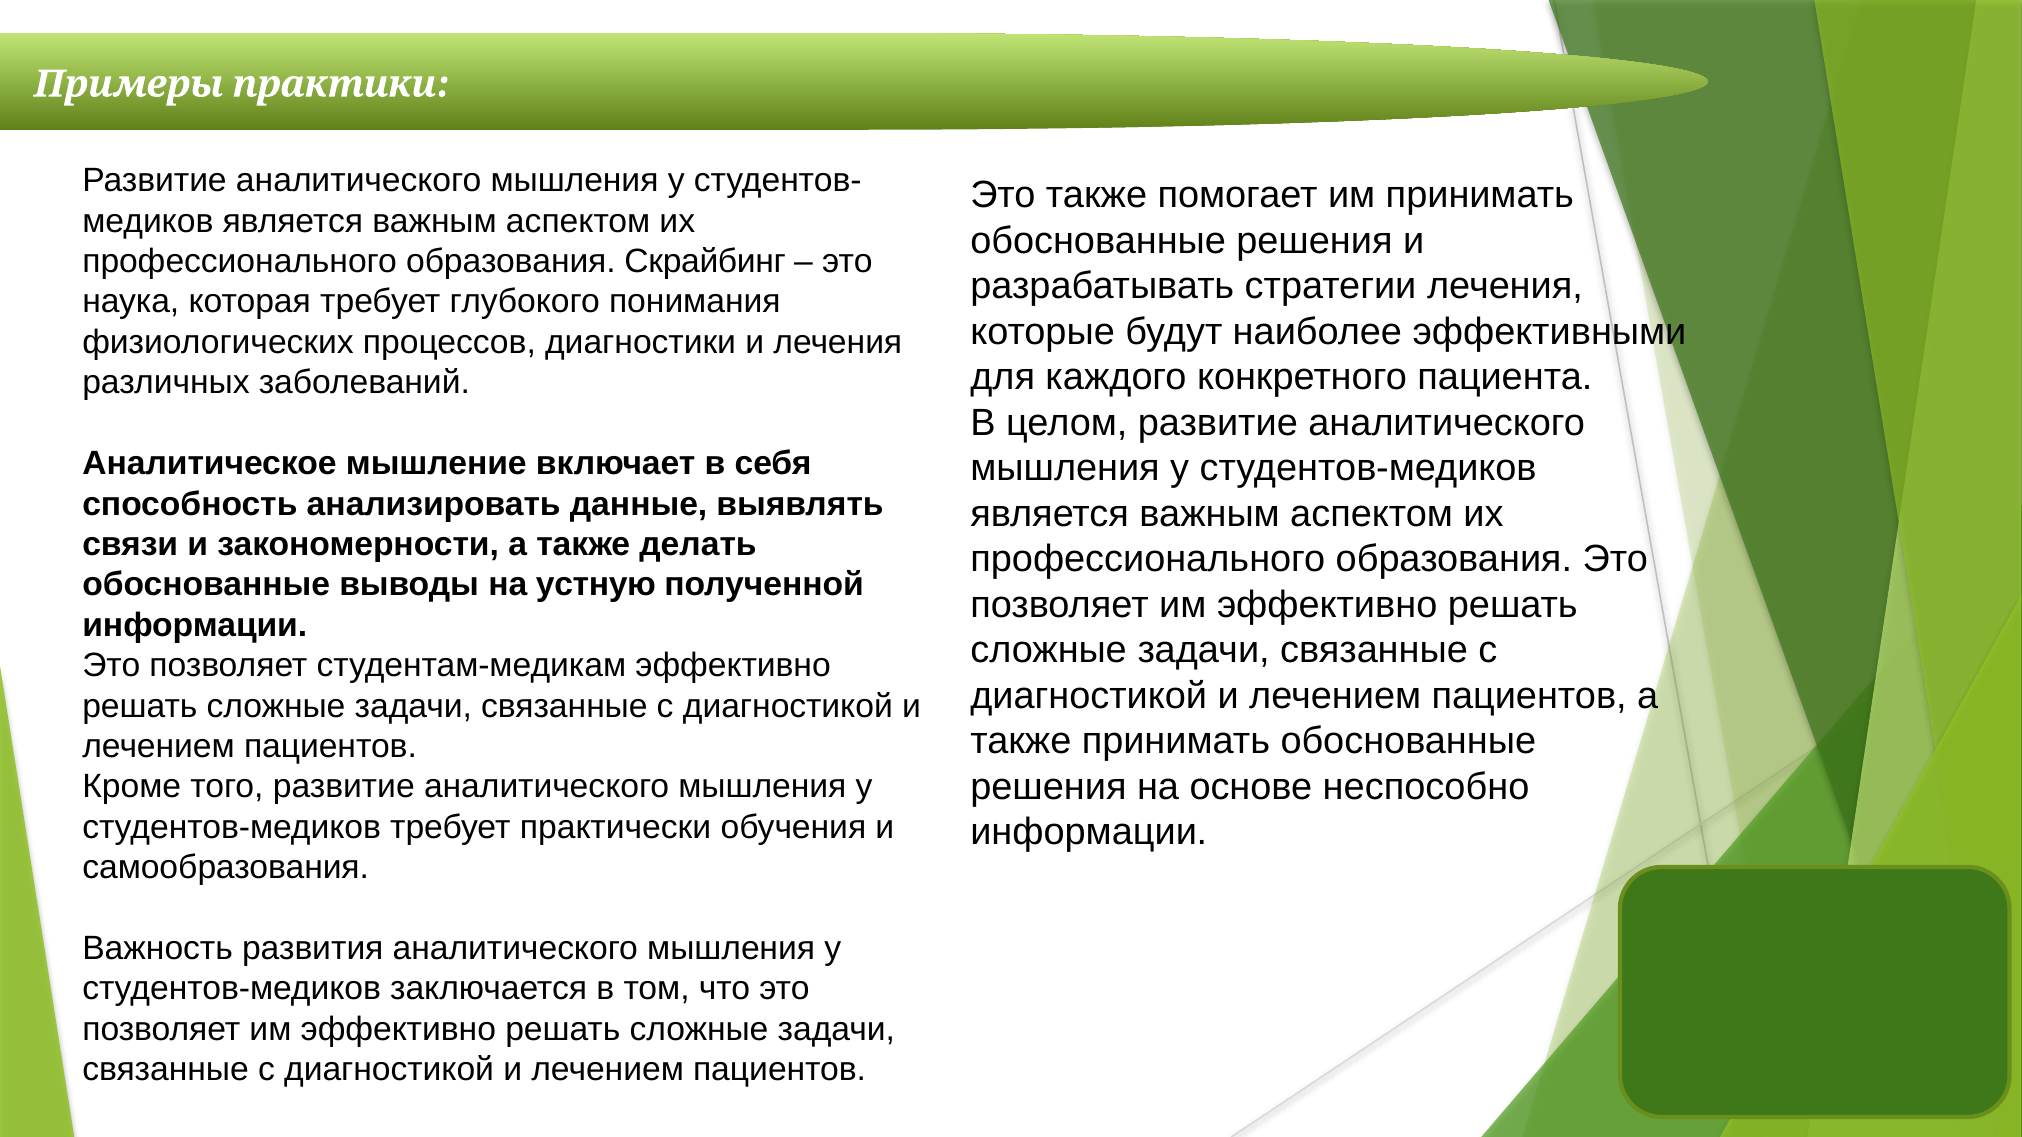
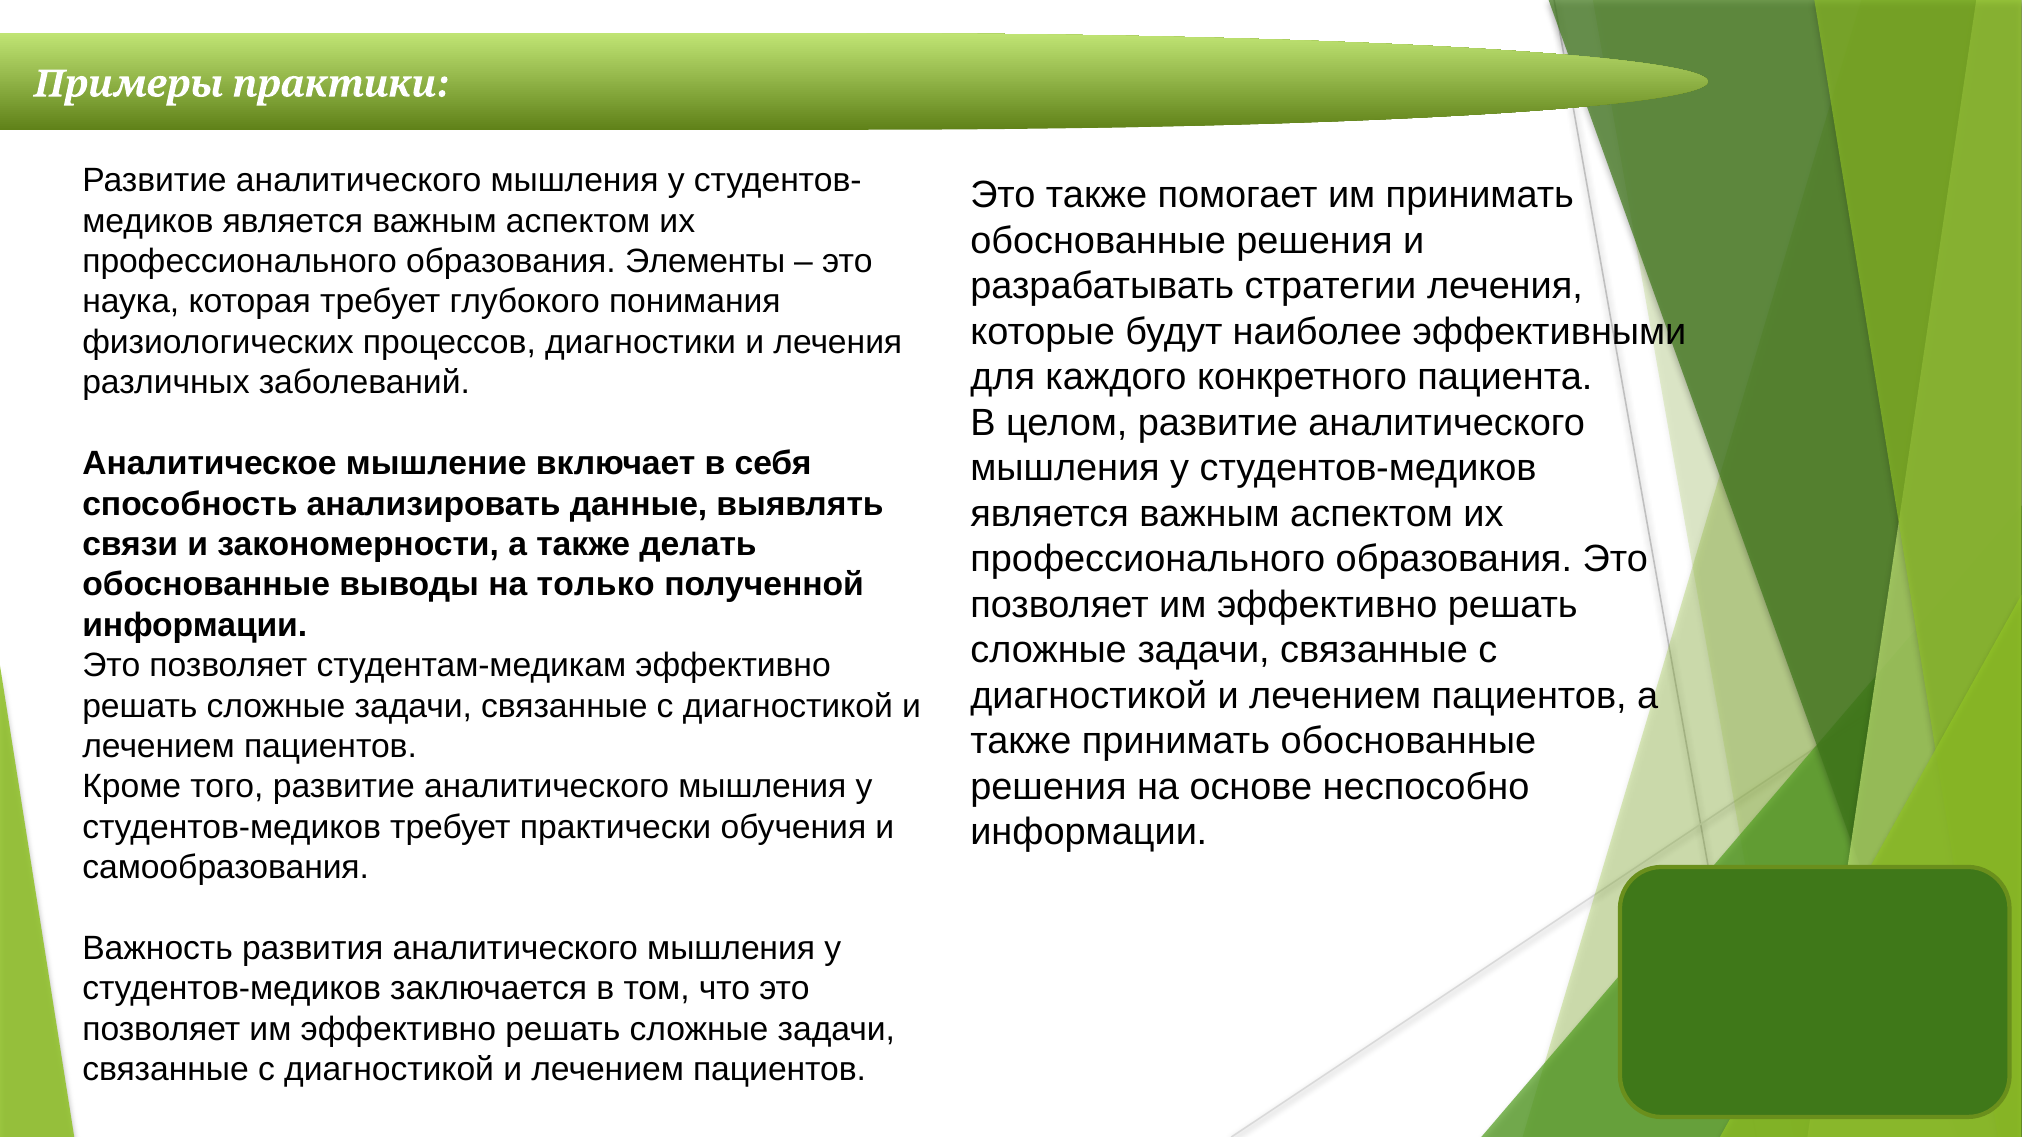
Скрайбинг: Скрайбинг -> Элементы (705, 262)
устную: устную -> только (596, 585)
